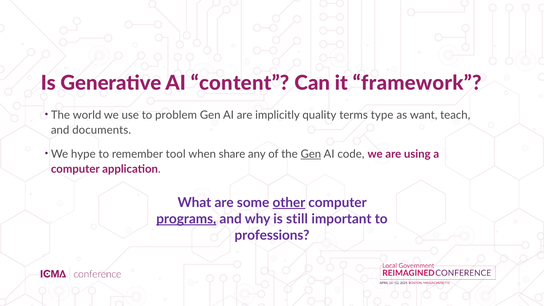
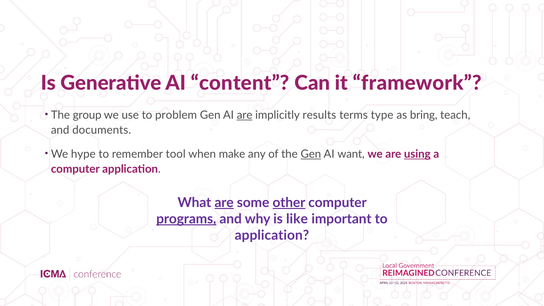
world: world -> group (87, 115)
are underline: none -> present (245, 115)
quality: quality -> results (319, 115)
want: want -> bring (424, 115)
share: share -> make (232, 154)
code: code -> want (351, 154)
using underline: none -> present (417, 154)
are underline: none -> present (224, 203)
still: still -> like (297, 219)
professions: professions -> application (272, 235)
